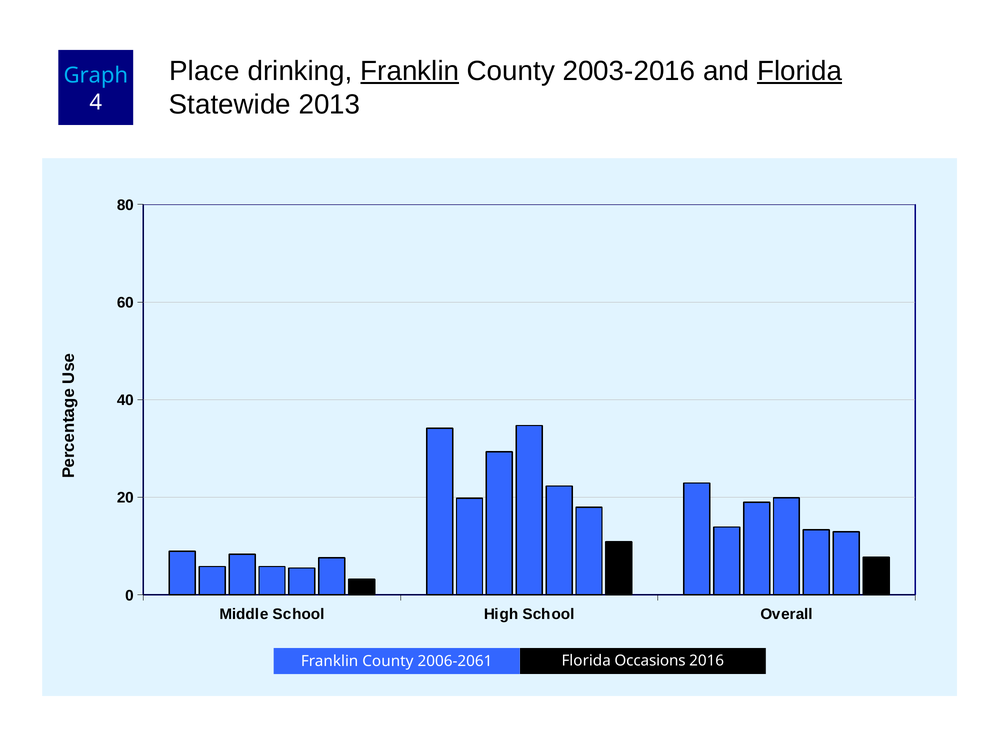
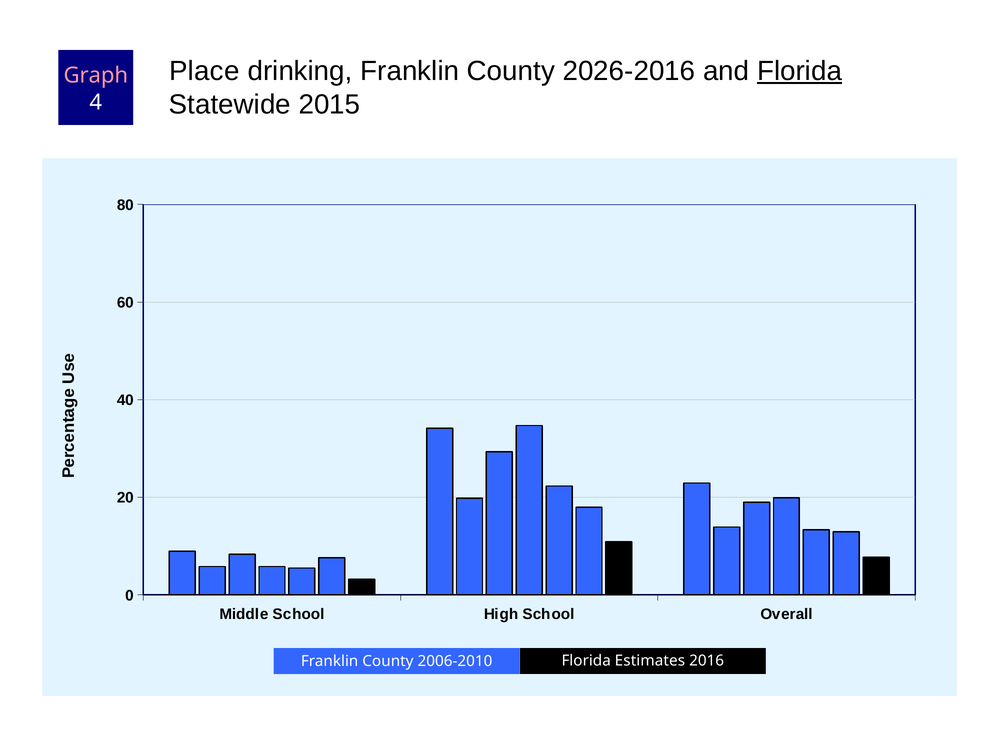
Franklin underline: present -> none (410, 71)
2003-2016: 2003-2016 -> 2026-2016 (629, 71)
Graph colour: light blue -> pink (96, 76)
2013: 2013 -> 2015 (329, 104)
2006-2061: 2006-2061 -> 2006-2010 (455, 661)
Occasions: Occasions -> Estimates (650, 661)
